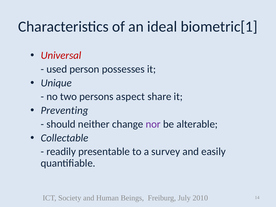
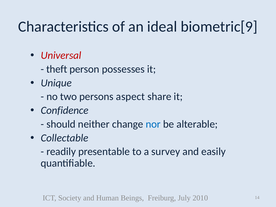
biometric[1: biometric[1 -> biometric[9 (219, 27)
used: used -> theft (57, 69)
Preventing: Preventing -> Confidence (65, 110)
nor colour: purple -> blue (153, 124)
